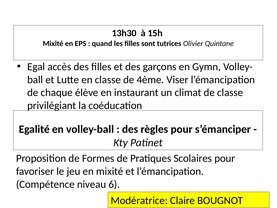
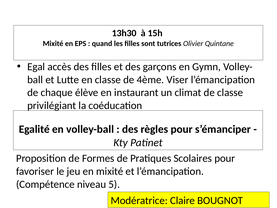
6: 6 -> 5 (114, 184)
